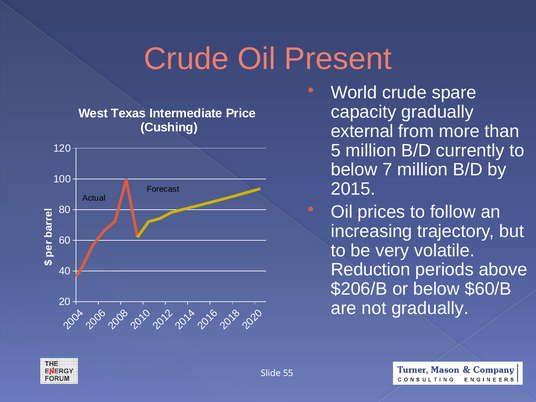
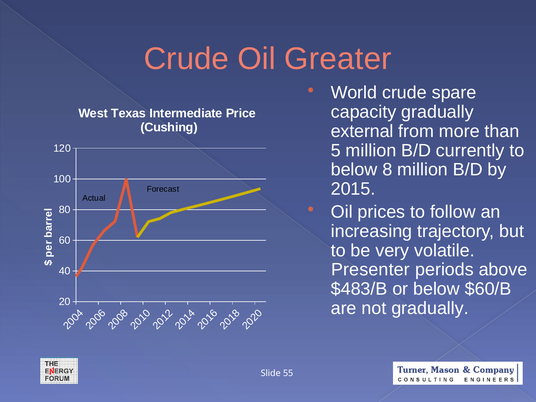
Present: Present -> Greater (338, 59)
below 7: 7 -> 8 (387, 170)
Reduction: Reduction -> Presenter (370, 270)
$206/B: $206/B -> $483/B (359, 289)
